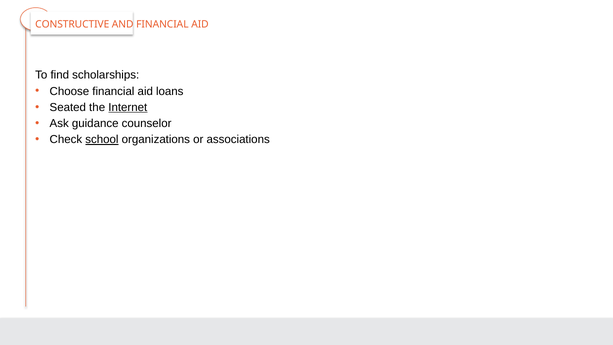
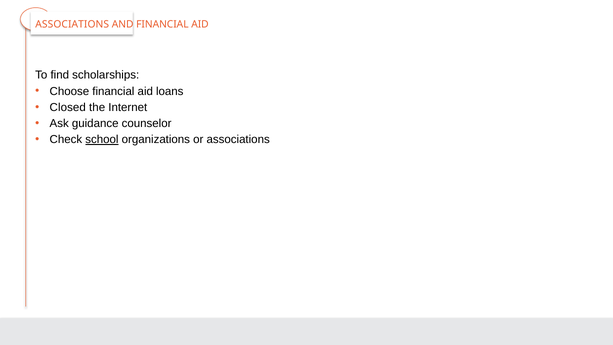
CONSTRUCTIVE: CONSTRUCTIVE -> ASSOCIATIONS (72, 25)
Seated: Seated -> Closed (68, 107)
Internet underline: present -> none (128, 107)
